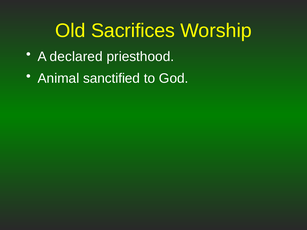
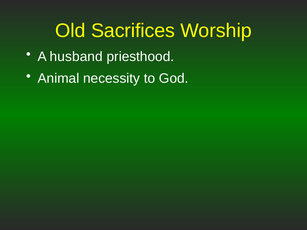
declared: declared -> husband (76, 57)
sanctified: sanctified -> necessity (112, 79)
